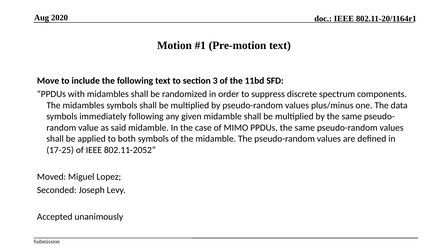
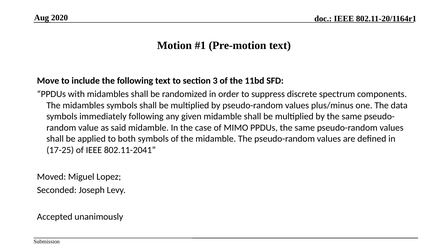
802.11-2052: 802.11-2052 -> 802.11-2041 (130, 150)
